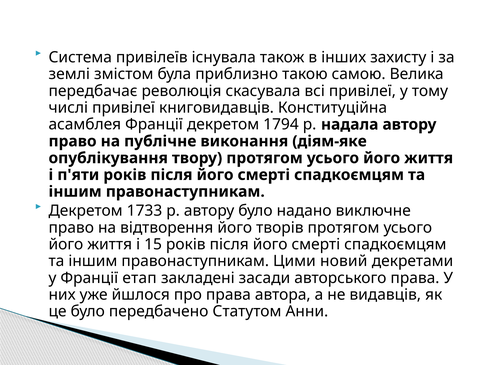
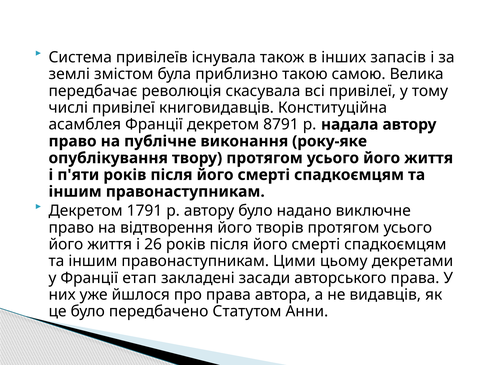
захисту: захисту -> запасів (398, 57)
1794: 1794 -> 8791 (281, 124)
діям-яке: діям-яке -> року-яке (330, 141)
1733: 1733 -> 1791 (144, 211)
15: 15 -> 26 (153, 244)
новий: новий -> цьому (344, 261)
